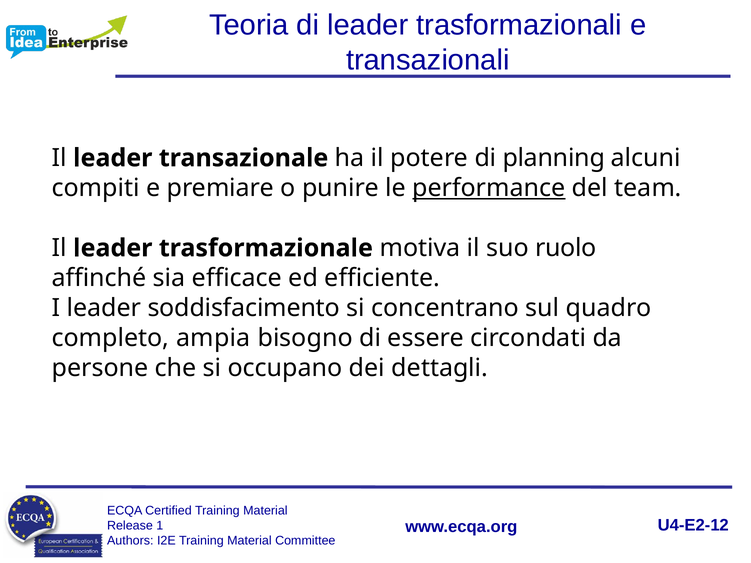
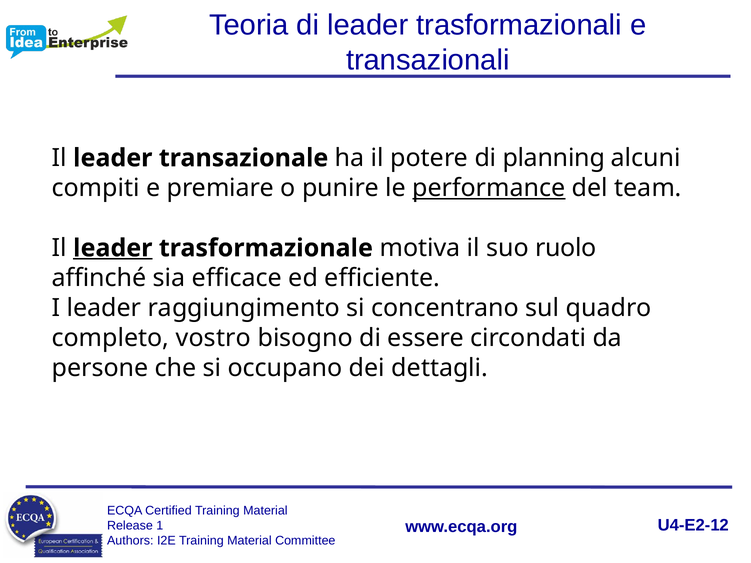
leader underline: none -> present (113, 248)
soddisfacimento: soddisfacimento -> raggiungimento (244, 308)
ampia: ampia -> vostro (213, 338)
